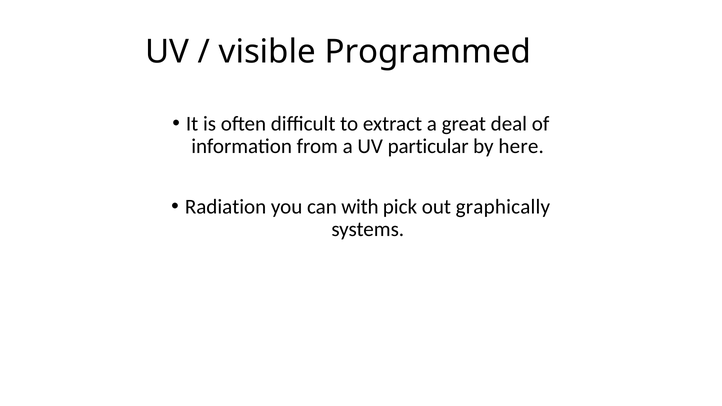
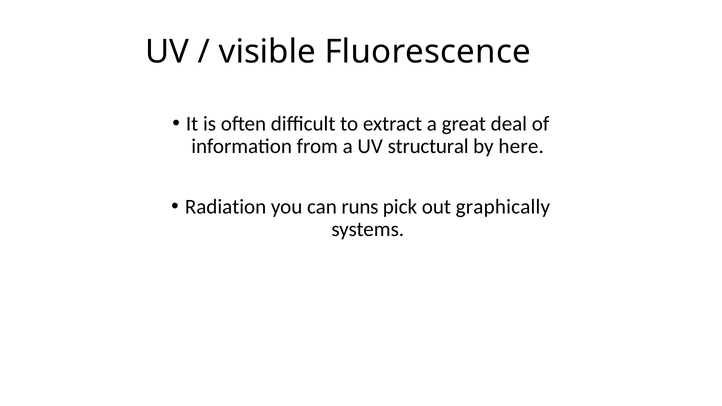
Programmed: Programmed -> Fluorescence (428, 52)
particular: particular -> structural (428, 146)
with: with -> runs (360, 207)
